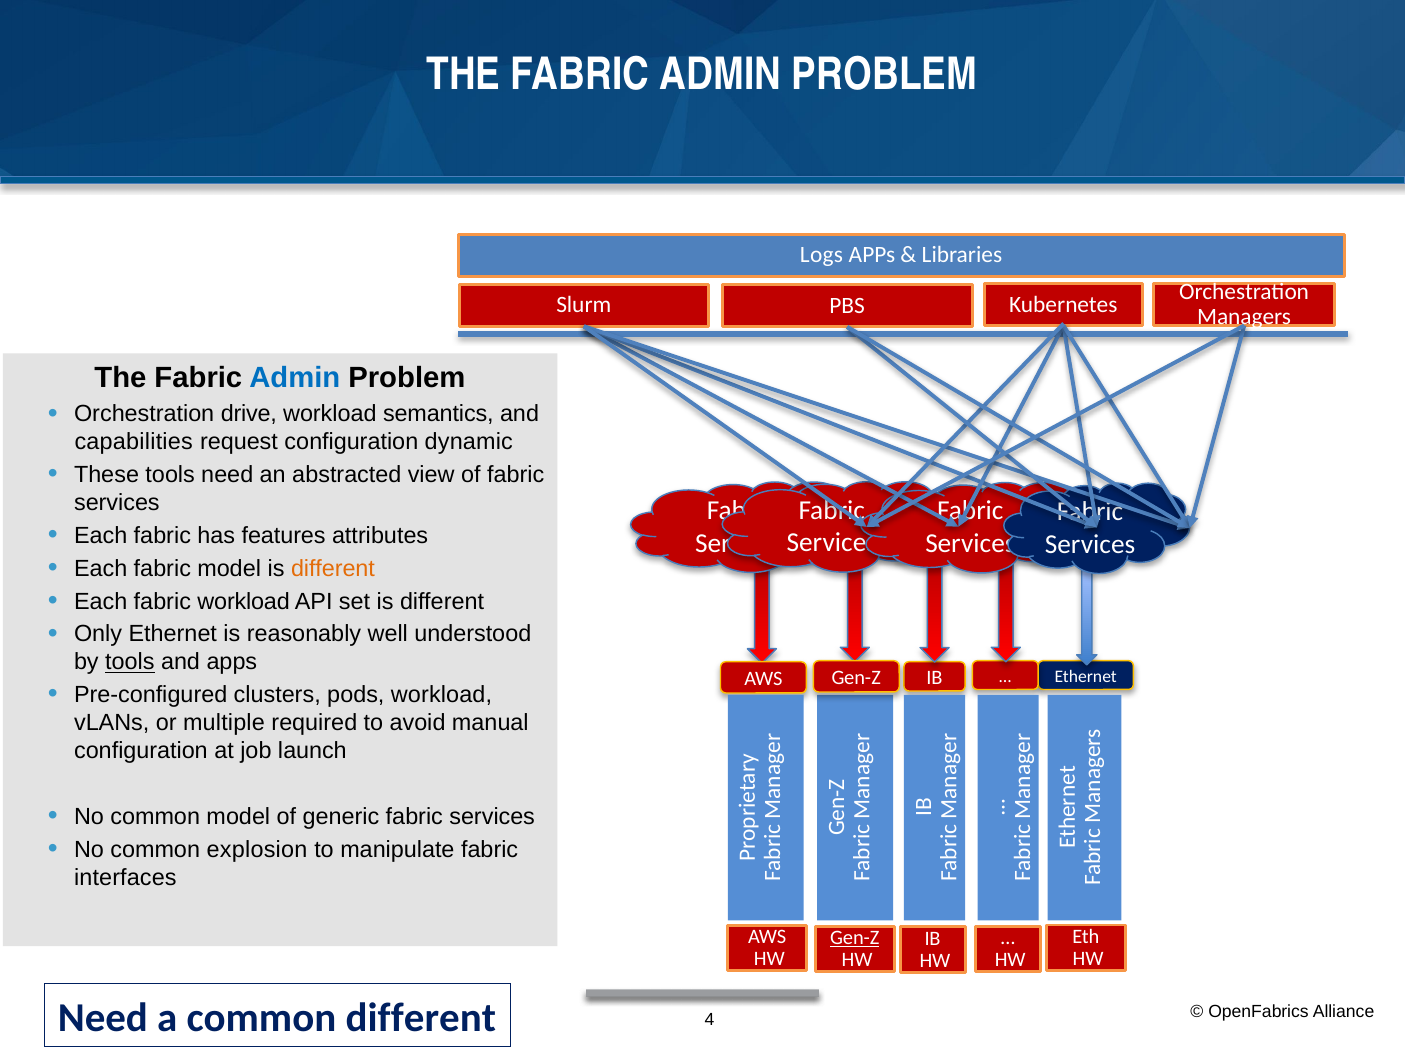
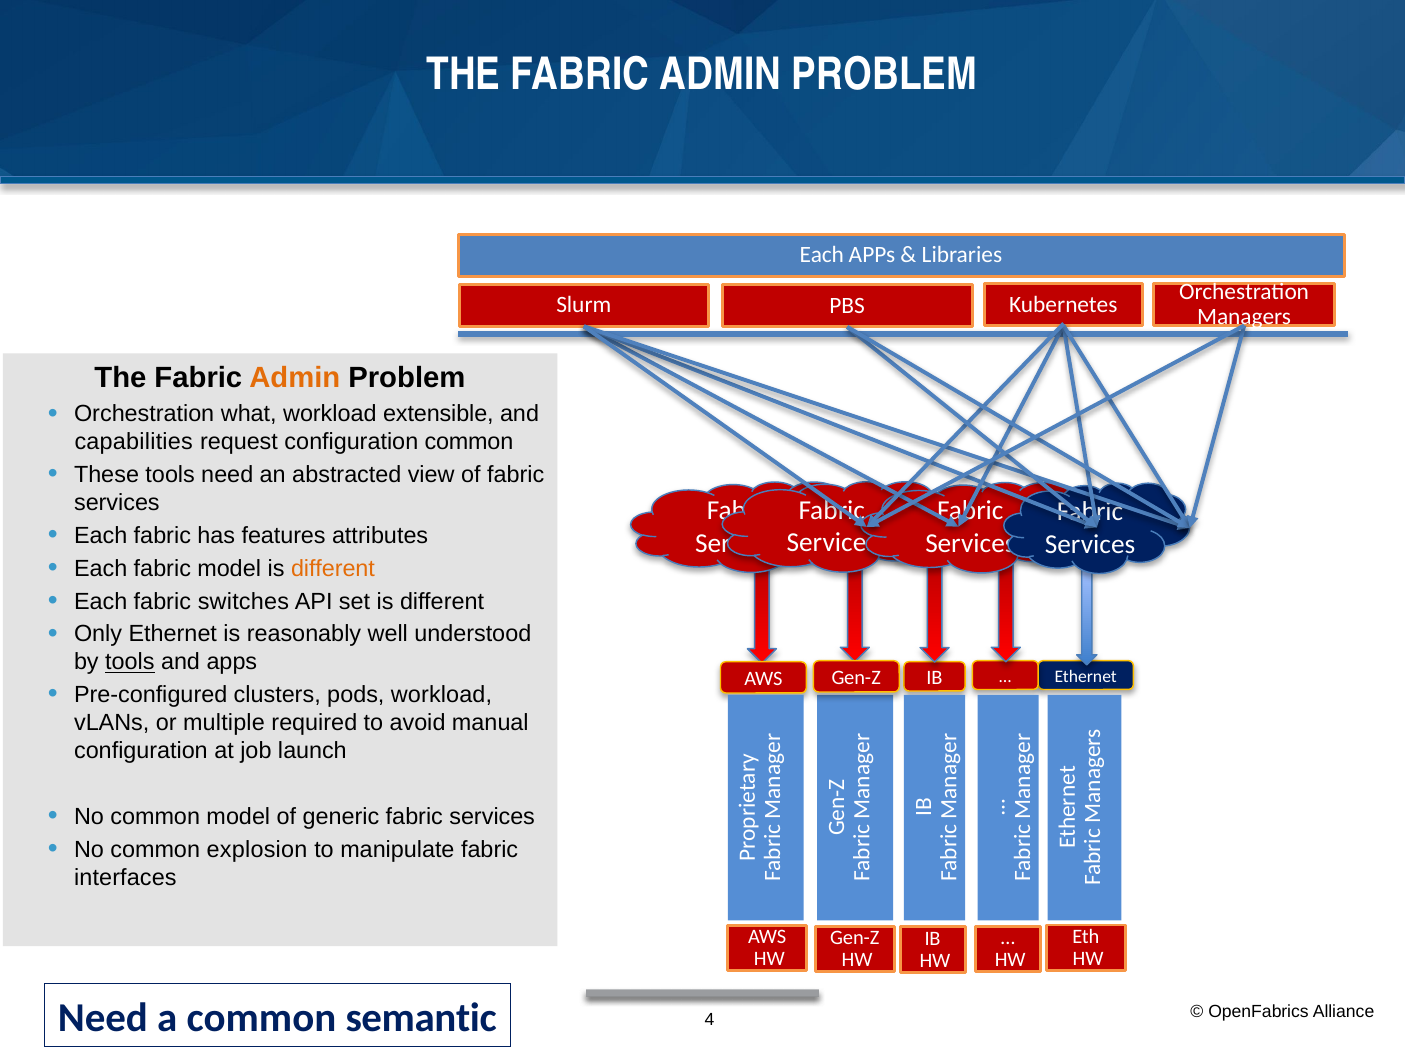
Logs: Logs -> Each (822, 255)
Admin colour: blue -> orange (295, 378)
drive: drive -> what (249, 414)
semantics: semantics -> extensible (438, 414)
configuration dynamic: dynamic -> common (469, 442)
fabric workload: workload -> switches (243, 602)
Gen-Z underline: present -> none (855, 938)
common different: different -> semantic (421, 1018)
